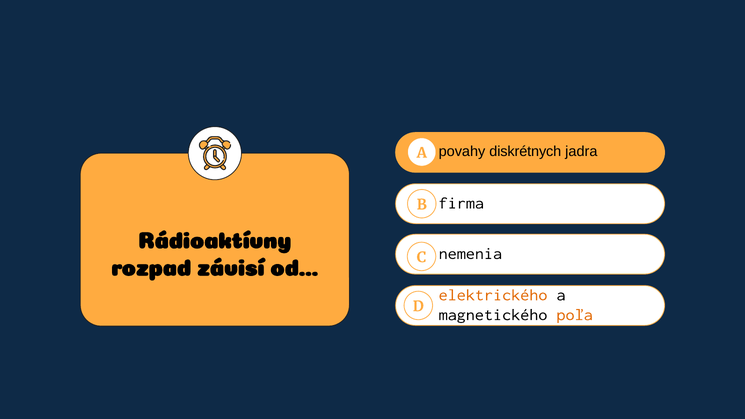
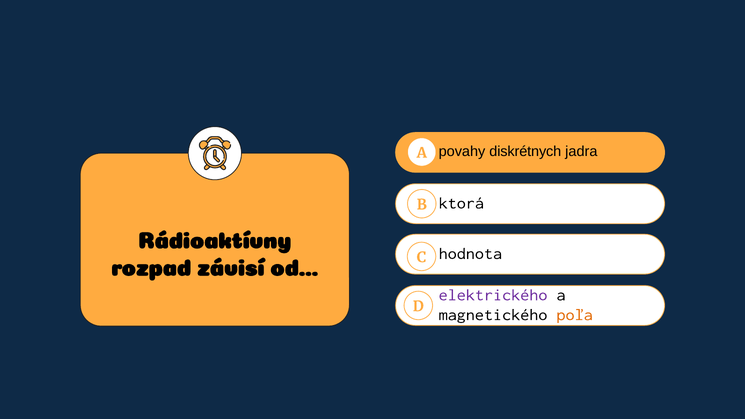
firma: firma -> ktorá (461, 203)
nemenia: nemenia -> hodnota (470, 253)
elektrického colour: orange -> purple (493, 295)
